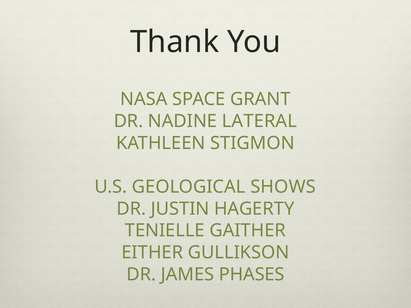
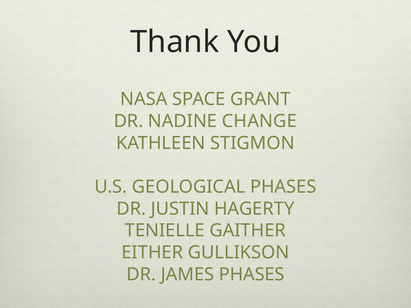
LATERAL: LATERAL -> CHANGE (259, 121)
GEOLOGICAL SHOWS: SHOWS -> PHASES (283, 187)
